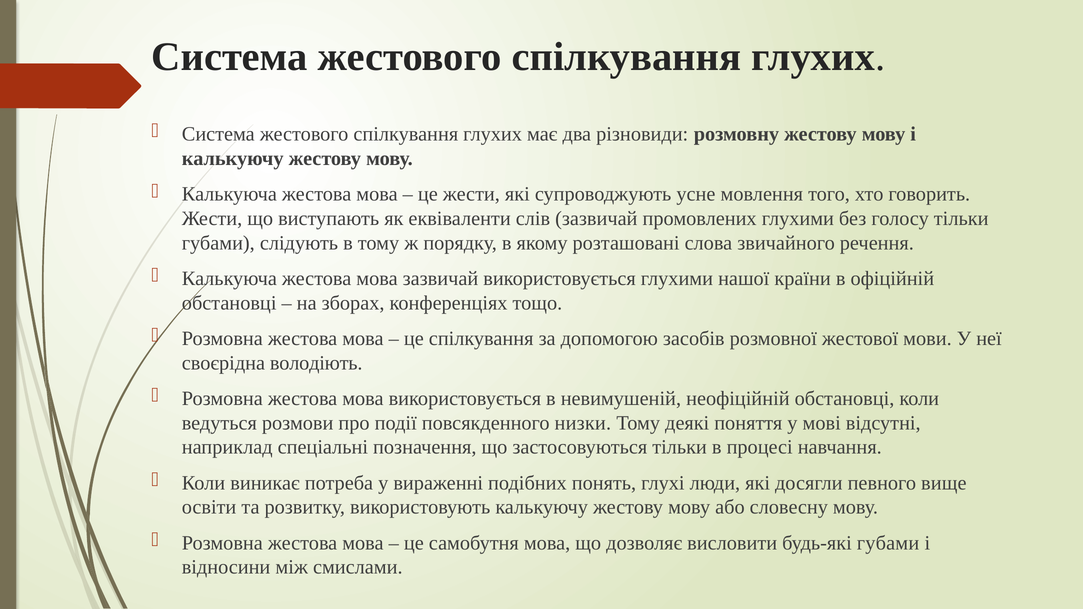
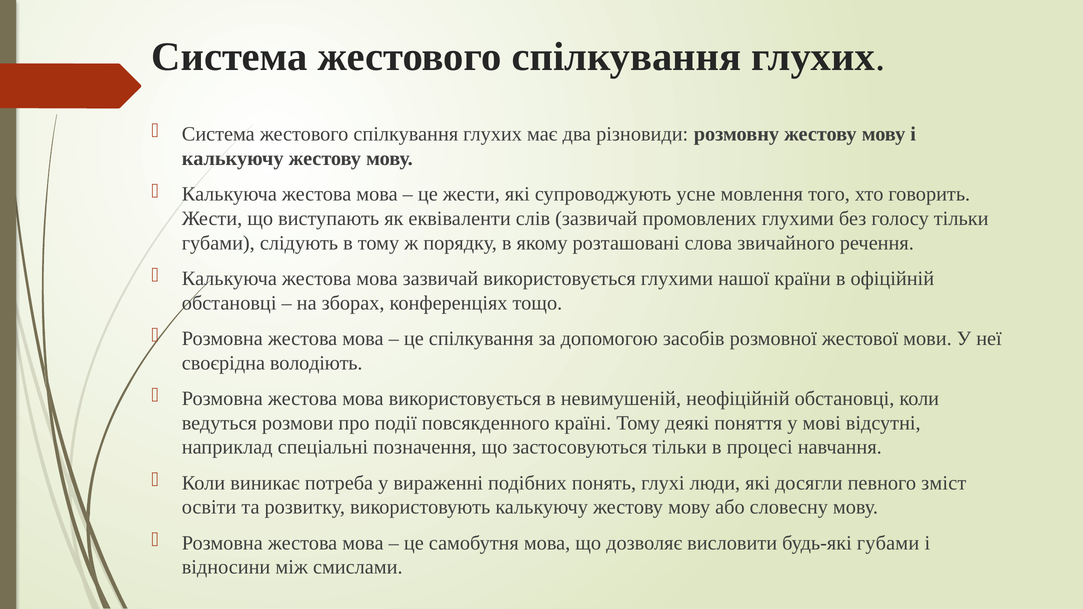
низки: низки -> країні (583, 423)
вище: вище -> зміст (944, 483)
